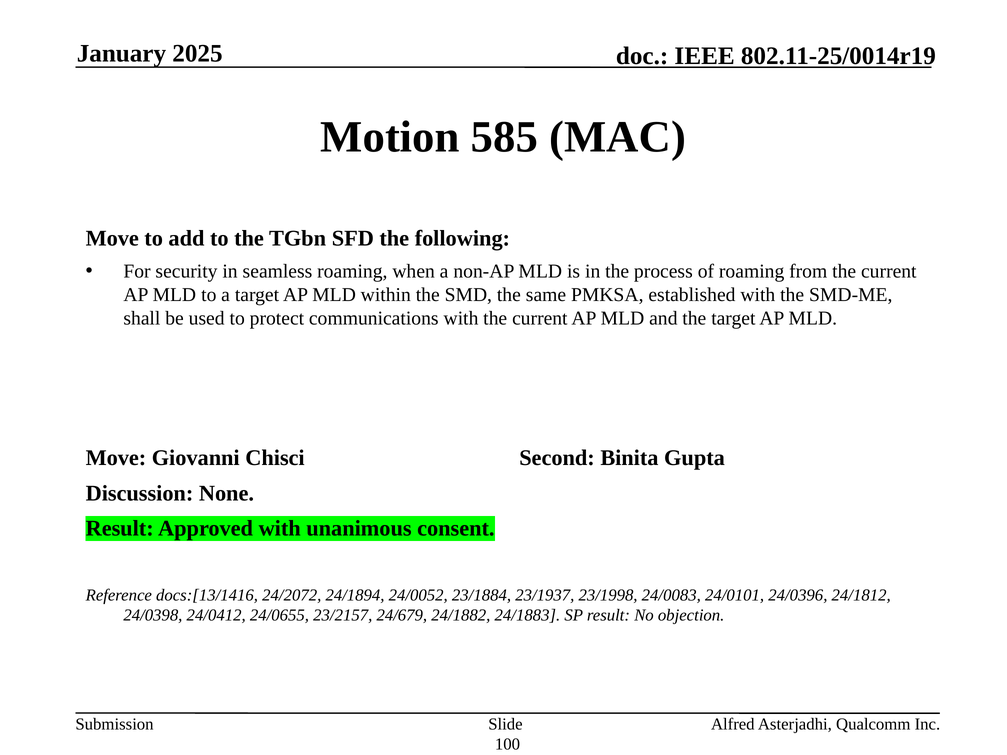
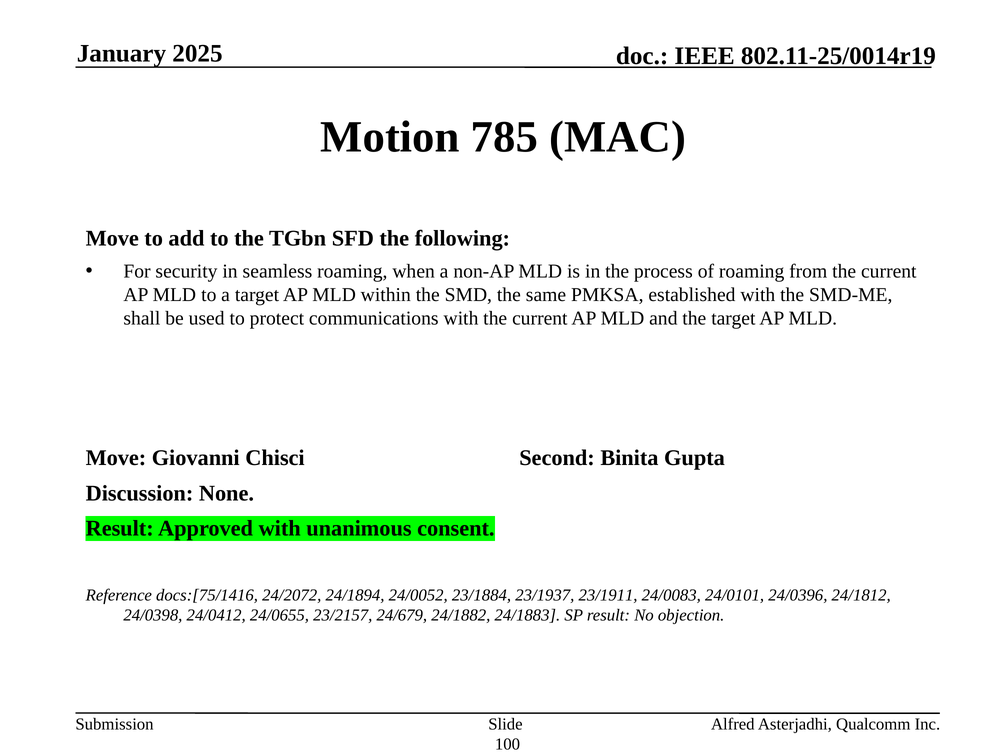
585: 585 -> 785 (504, 137)
docs:[13/1416: docs:[13/1416 -> docs:[75/1416 (207, 595)
23/1998: 23/1998 -> 23/1911 (608, 595)
